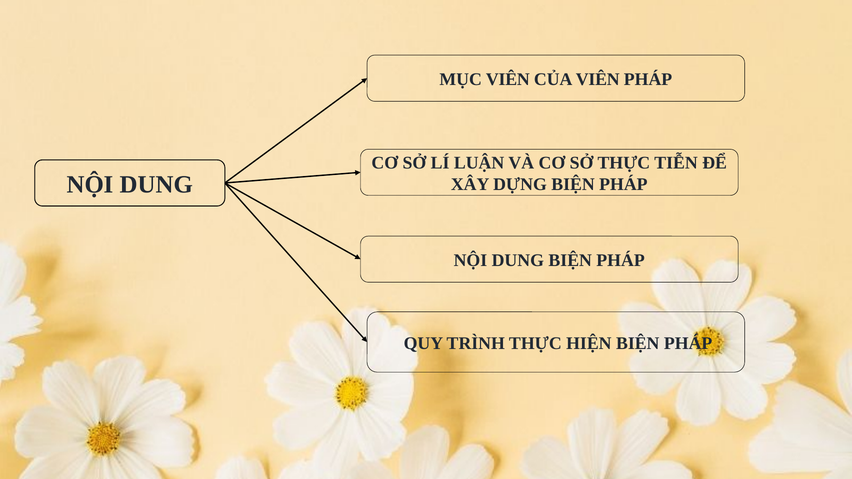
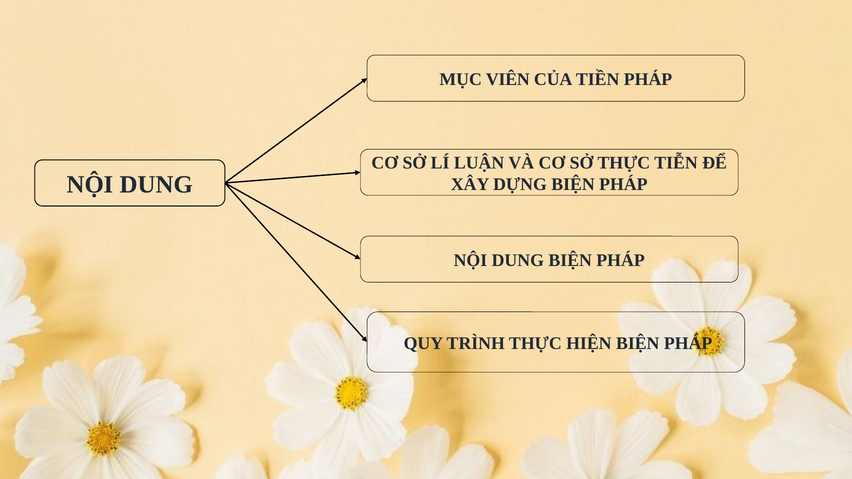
CỦA VIÊN: VIÊN -> TIỀN (598, 79)
